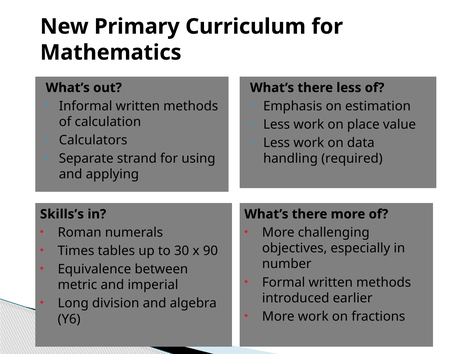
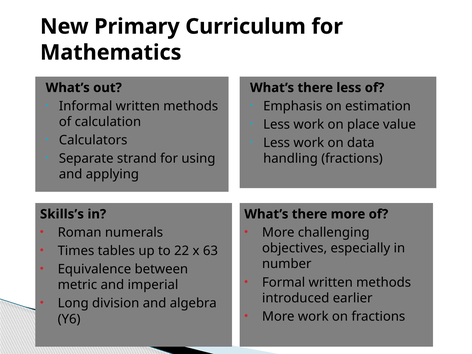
handling required: required -> fractions (352, 159)
30: 30 -> 22 (182, 251)
90: 90 -> 63 (210, 251)
